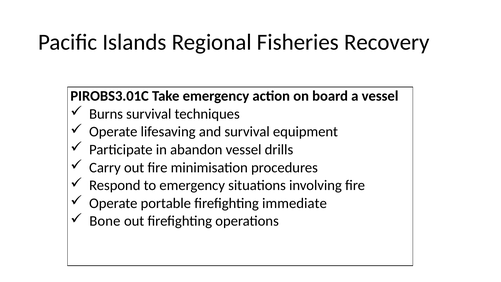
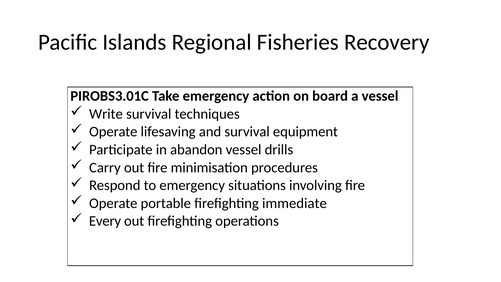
Burns: Burns -> Write (106, 114)
Bone: Bone -> Every (105, 221)
